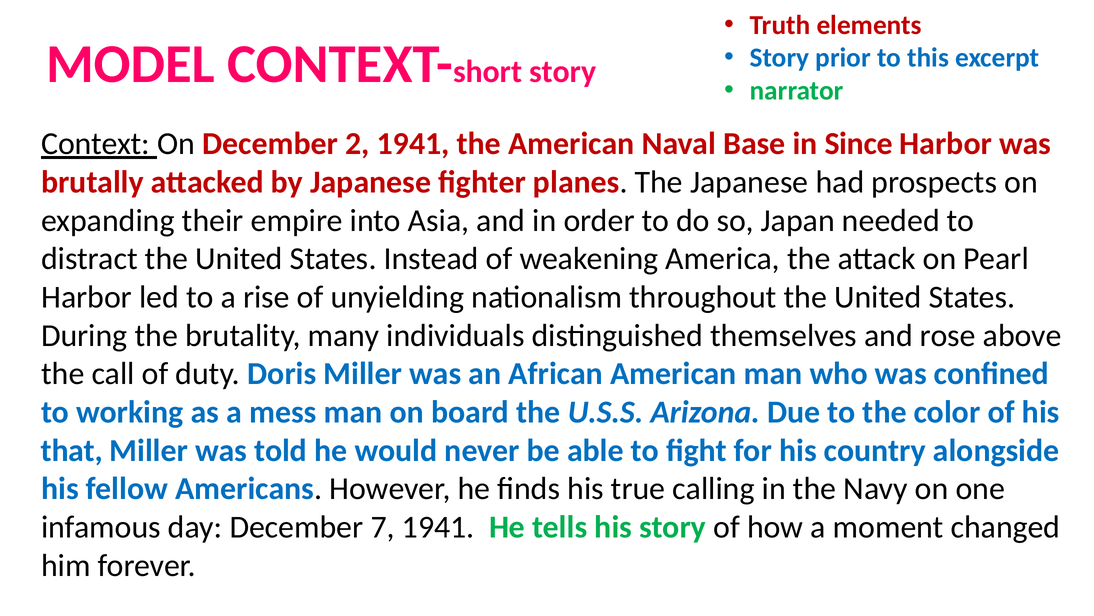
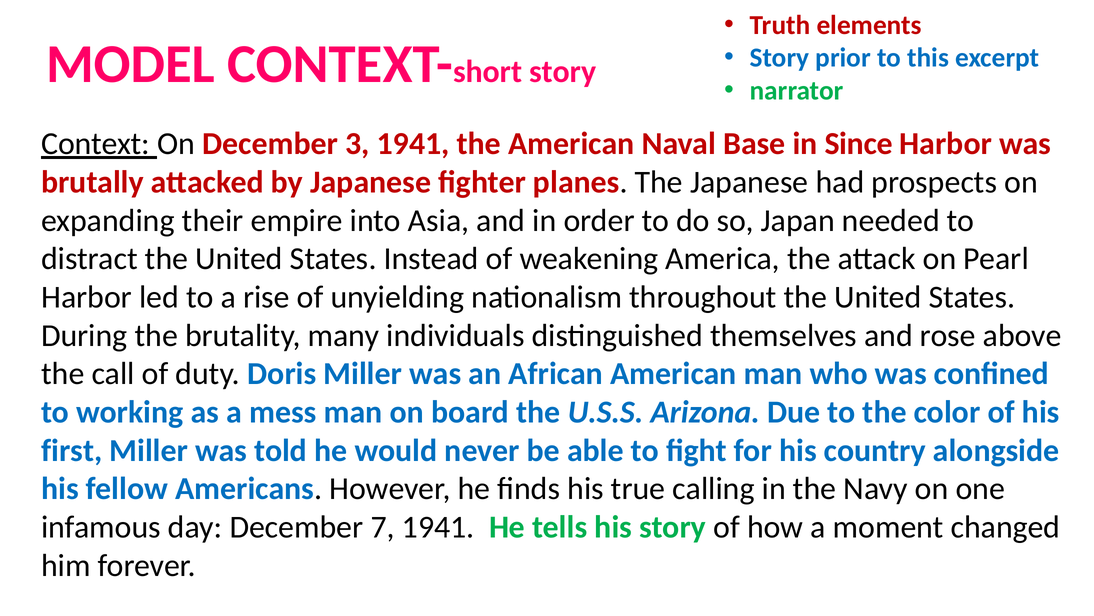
2: 2 -> 3 (357, 144)
that: that -> first (72, 450)
